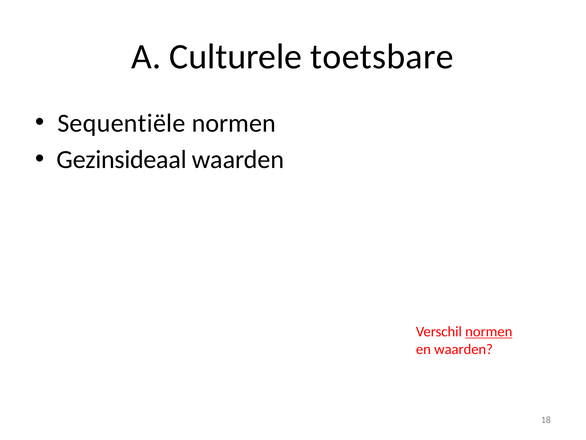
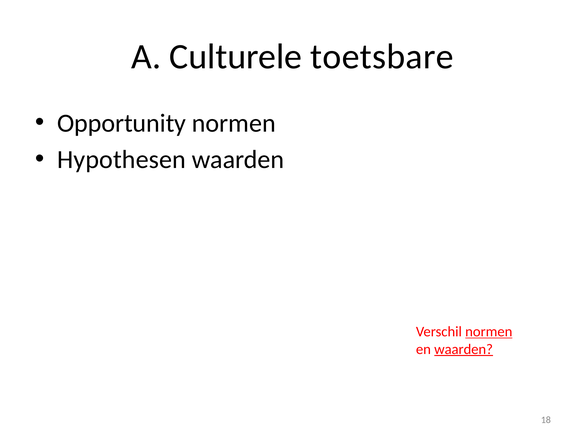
Sequentiële: Sequentiële -> Opportunity (122, 123)
Gezinsideaal: Gezinsideaal -> Hypothesen (121, 159)
waarden underline: none -> present (464, 349)
